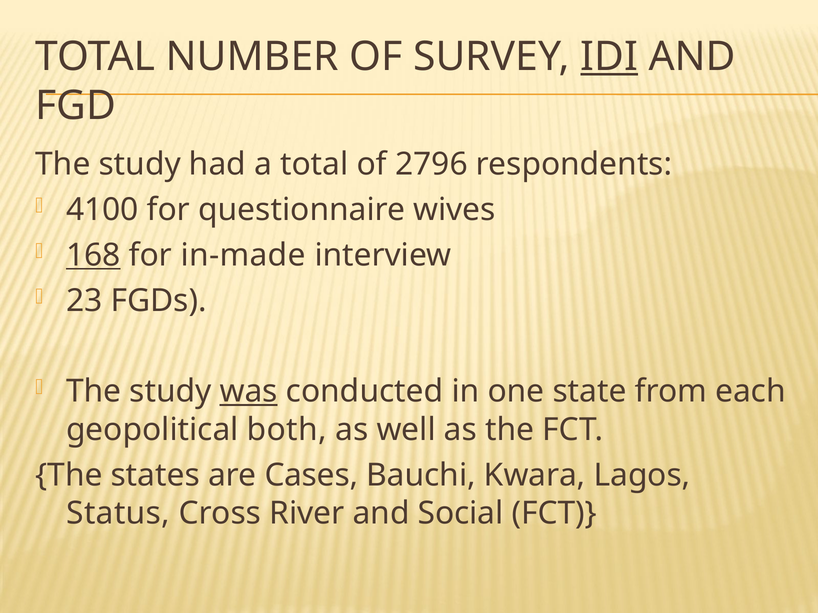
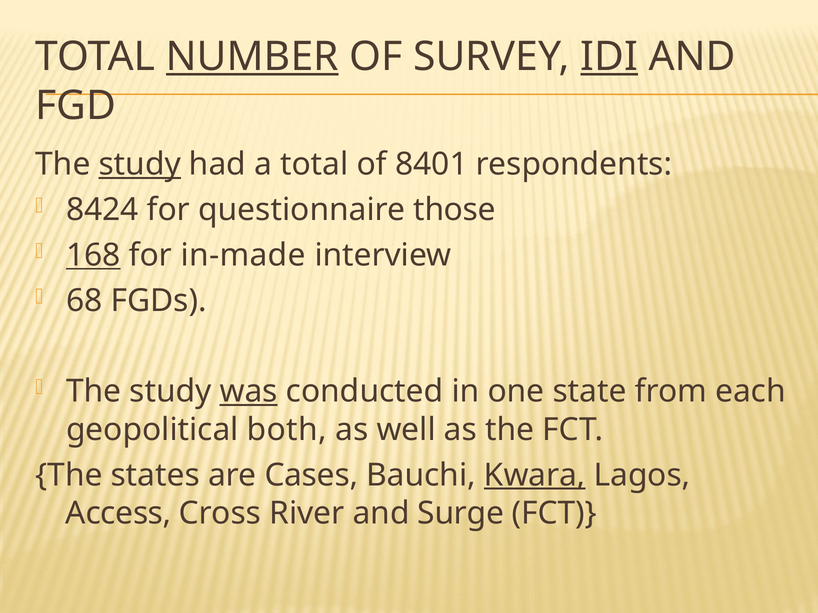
NUMBER underline: none -> present (252, 57)
study underline: none -> present (140, 164)
2796: 2796 -> 8401 (431, 164)
4100: 4100 -> 8424 (102, 210)
wives: wives -> those (455, 210)
23: 23 -> 68 (84, 301)
Kwara underline: none -> present (535, 475)
Status: Status -> Access (118, 514)
Social: Social -> Surge (461, 514)
